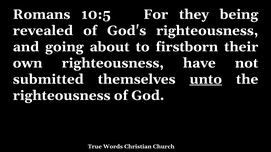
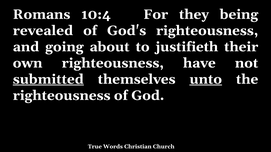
10:5: 10:5 -> 10:4 (96, 14)
firstborn: firstborn -> justifieth (187, 47)
submitted underline: none -> present (48, 79)
